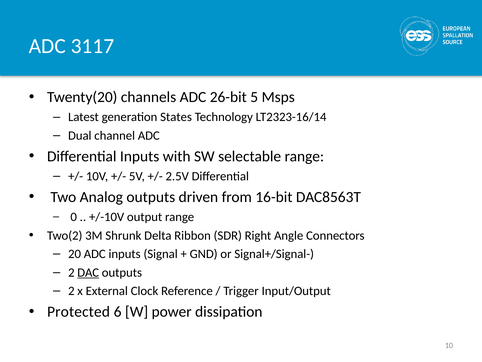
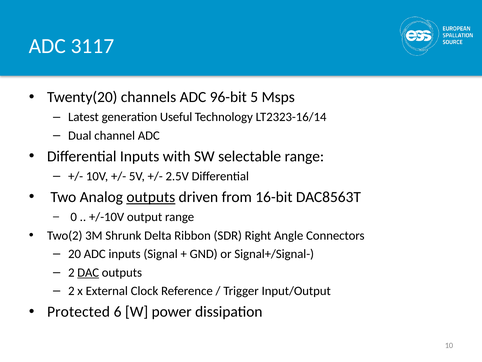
26-bit: 26-bit -> 96-bit (228, 97)
States: States -> Useful (176, 117)
outputs underline: none -> present (151, 197)
